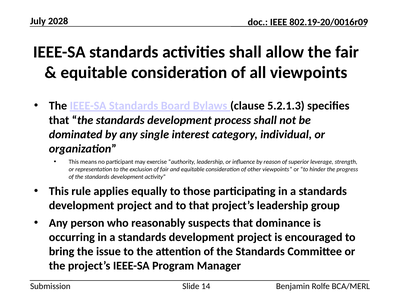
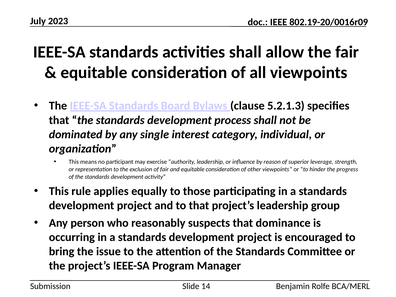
2028: 2028 -> 2023 (58, 21)
